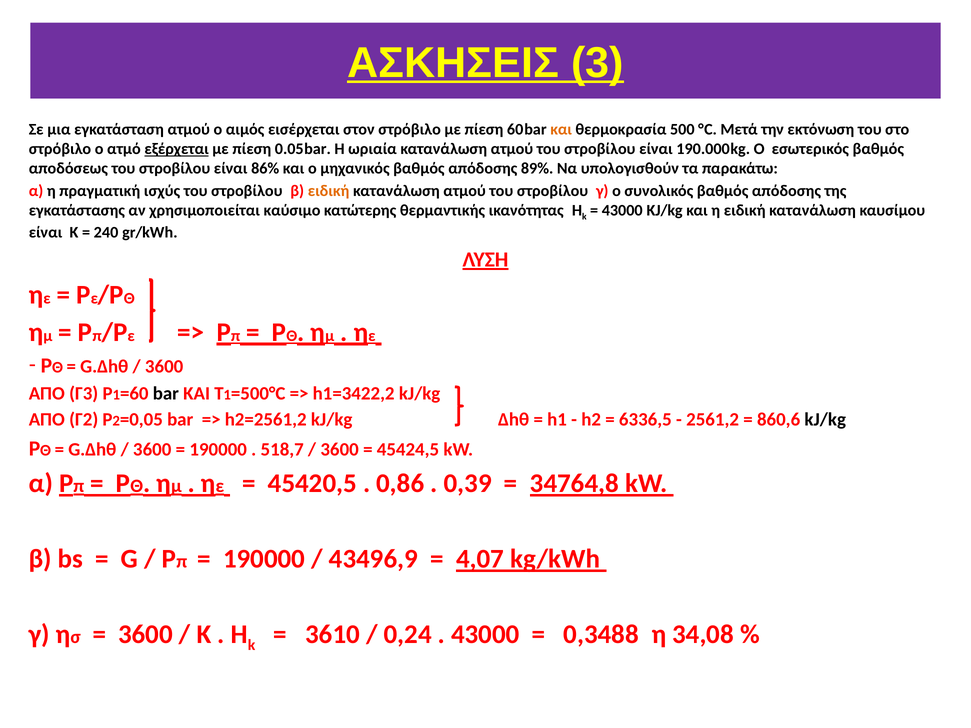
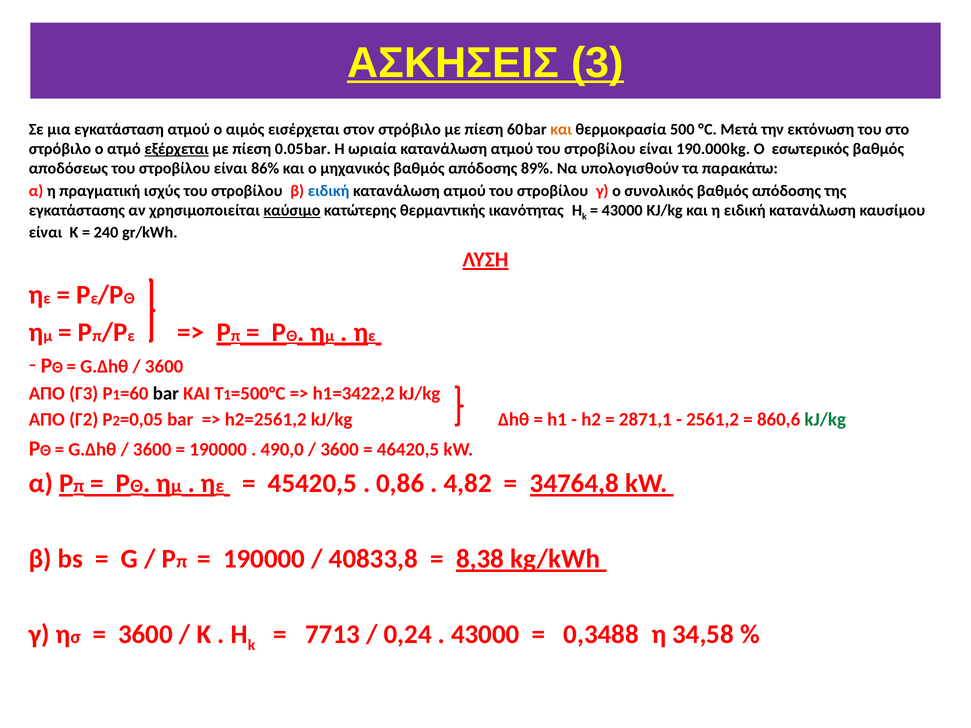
ειδική colour: orange -> blue (329, 191)
καύσιμο underline: none -> present (292, 210)
6336,5: 6336,5 -> 2871,1 (645, 420)
kJ/kg colour: black -> green (825, 420)
518,7: 518,7 -> 490,0 (282, 450)
45424,5: 45424,5 -> 46420,5 (408, 450)
0,39: 0,39 -> 4,82 (468, 484)
43496,9: 43496,9 -> 40833,8 (373, 559)
4,07: 4,07 -> 8,38 (480, 559)
3610: 3610 -> 7713 (333, 635)
34,08: 34,08 -> 34,58 (703, 635)
